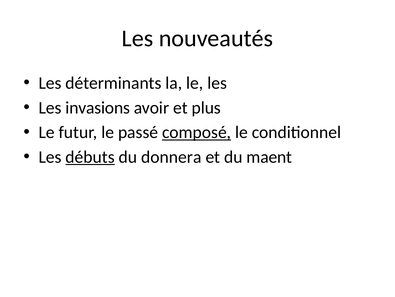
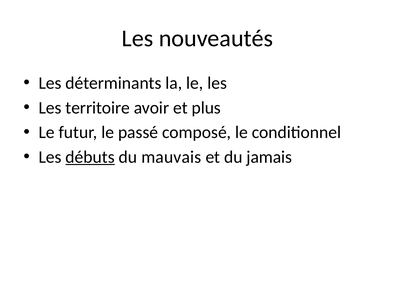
invasions: invasions -> territoire (98, 107)
composé underline: present -> none (197, 132)
donnera: donnera -> mauvais (171, 157)
maent: maent -> jamais (269, 157)
